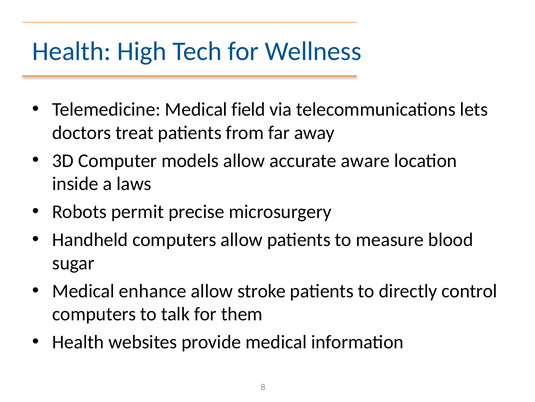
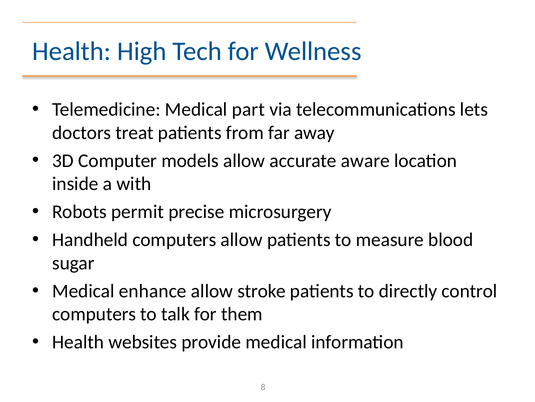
field: field -> part (248, 109)
laws: laws -> with (134, 184)
